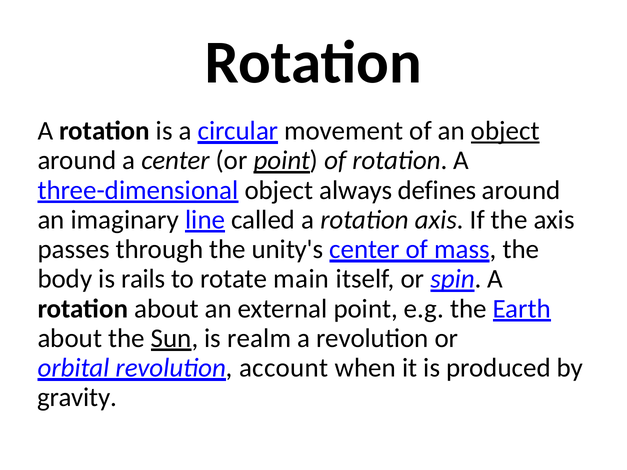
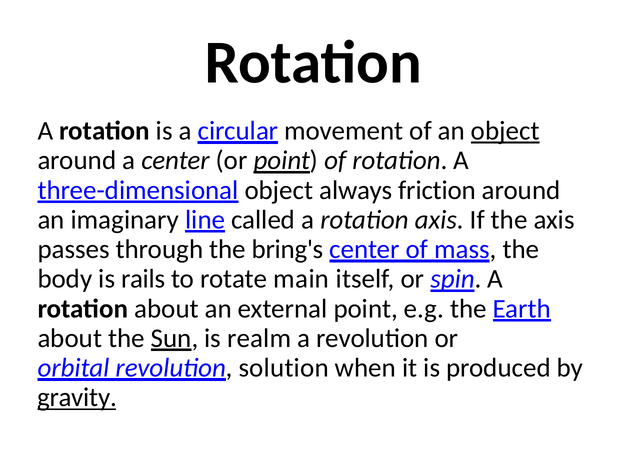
defines: defines -> friction (437, 190)
unity's: unity's -> bring's (288, 250)
account: account -> solution (284, 368)
gravity underline: none -> present (77, 398)
